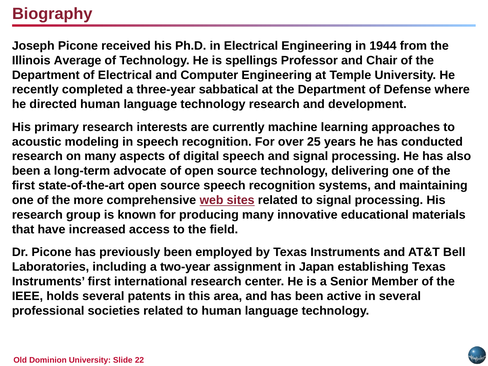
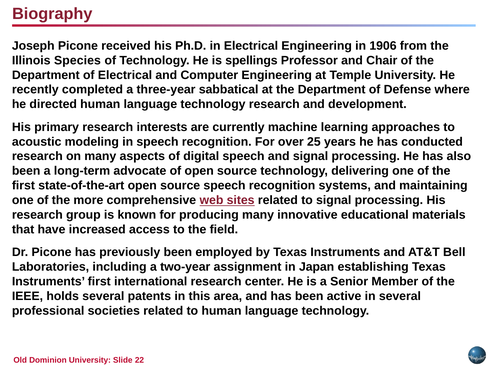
1944: 1944 -> 1906 (383, 46)
Average: Average -> Species (77, 60)
